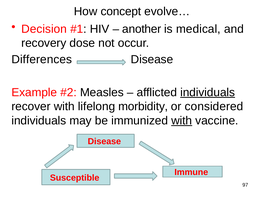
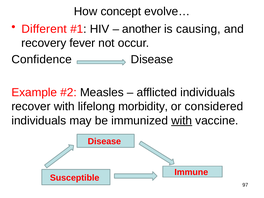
Decision: Decision -> Different (44, 29)
medical: medical -> causing (198, 29)
dose: dose -> fever (82, 43)
Differences: Differences -> Confidence (42, 59)
individuals underline: present -> none (208, 92)
